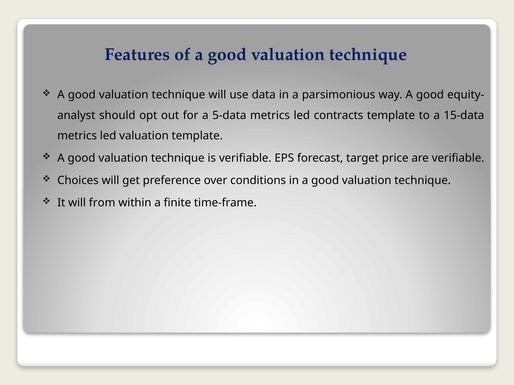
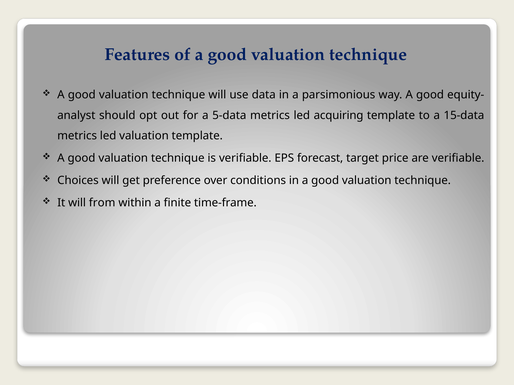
contracts: contracts -> acquiring (339, 116)
